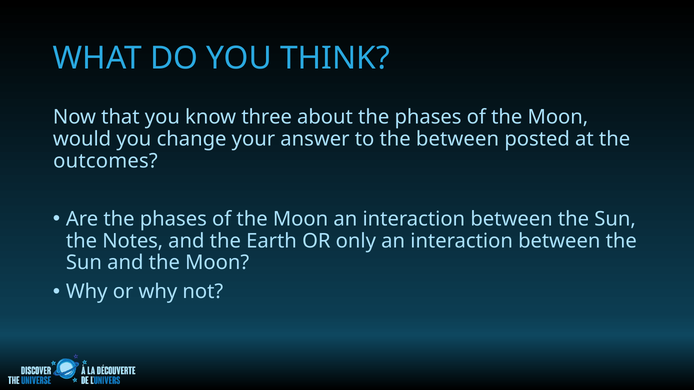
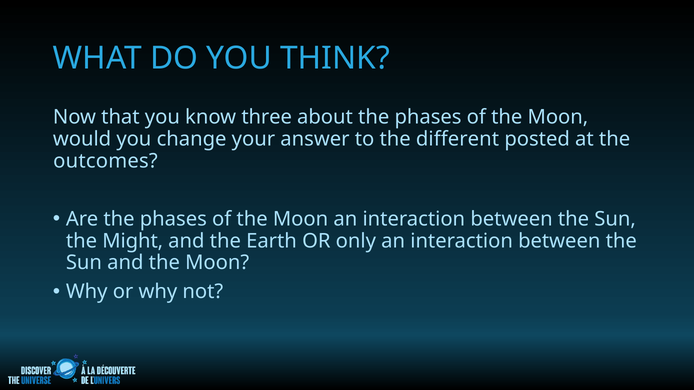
the between: between -> different (458, 139)
Notes: Notes -> Might (133, 241)
